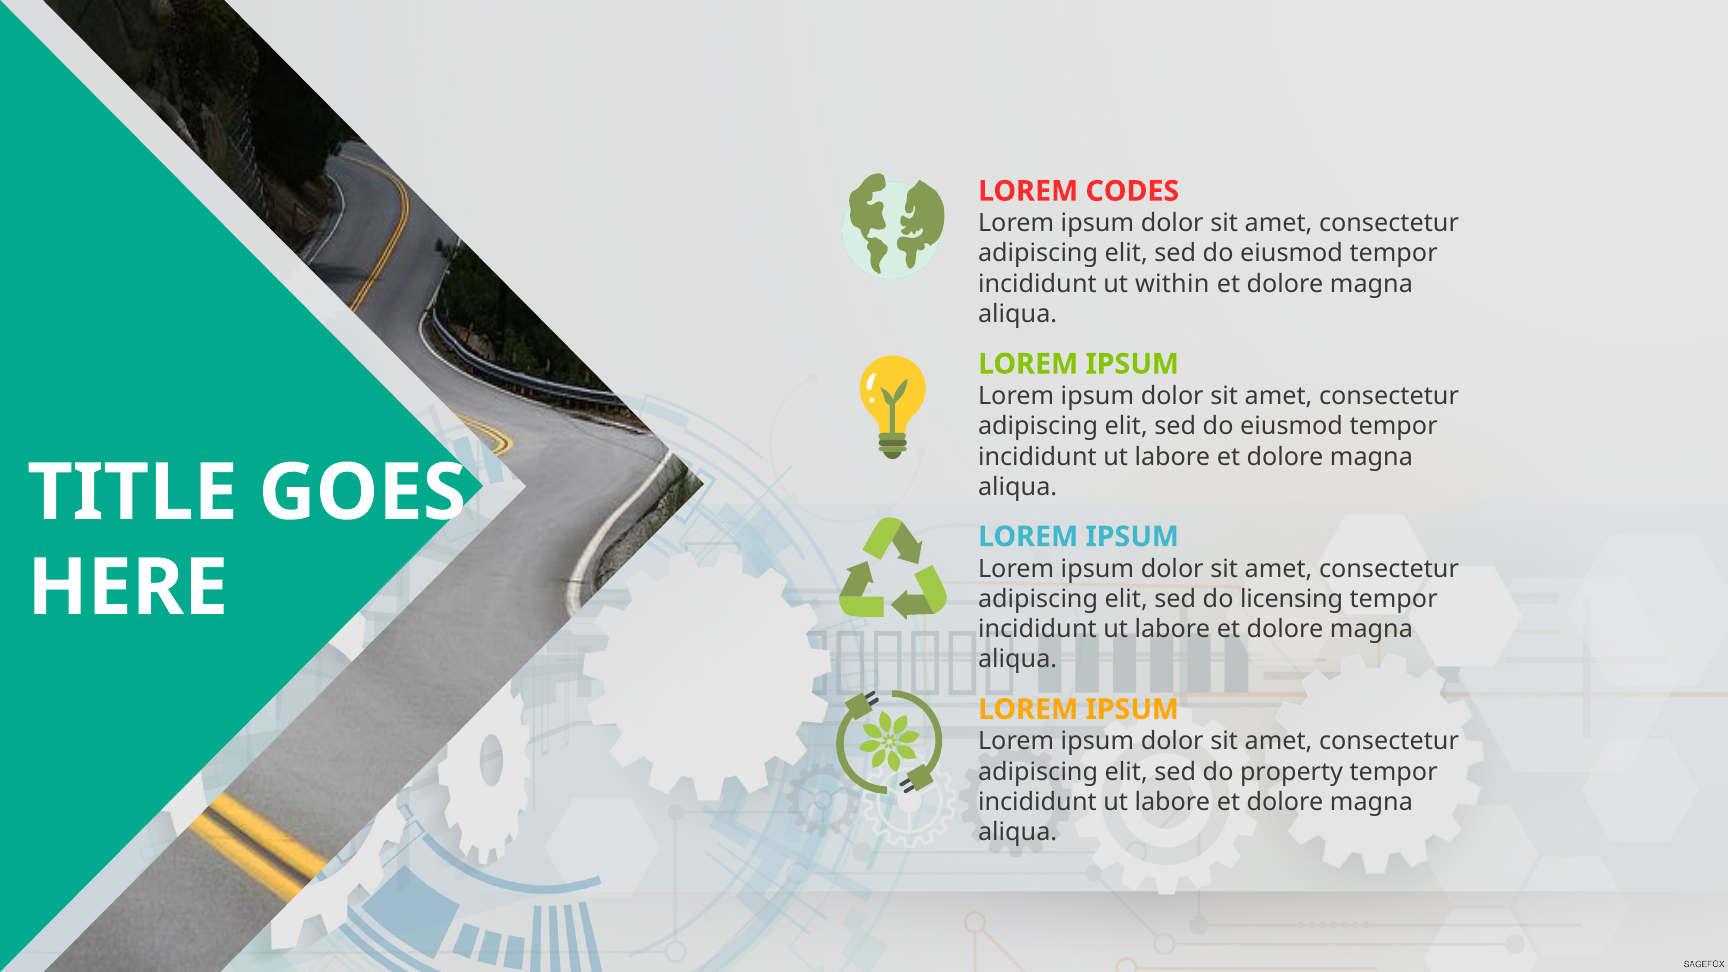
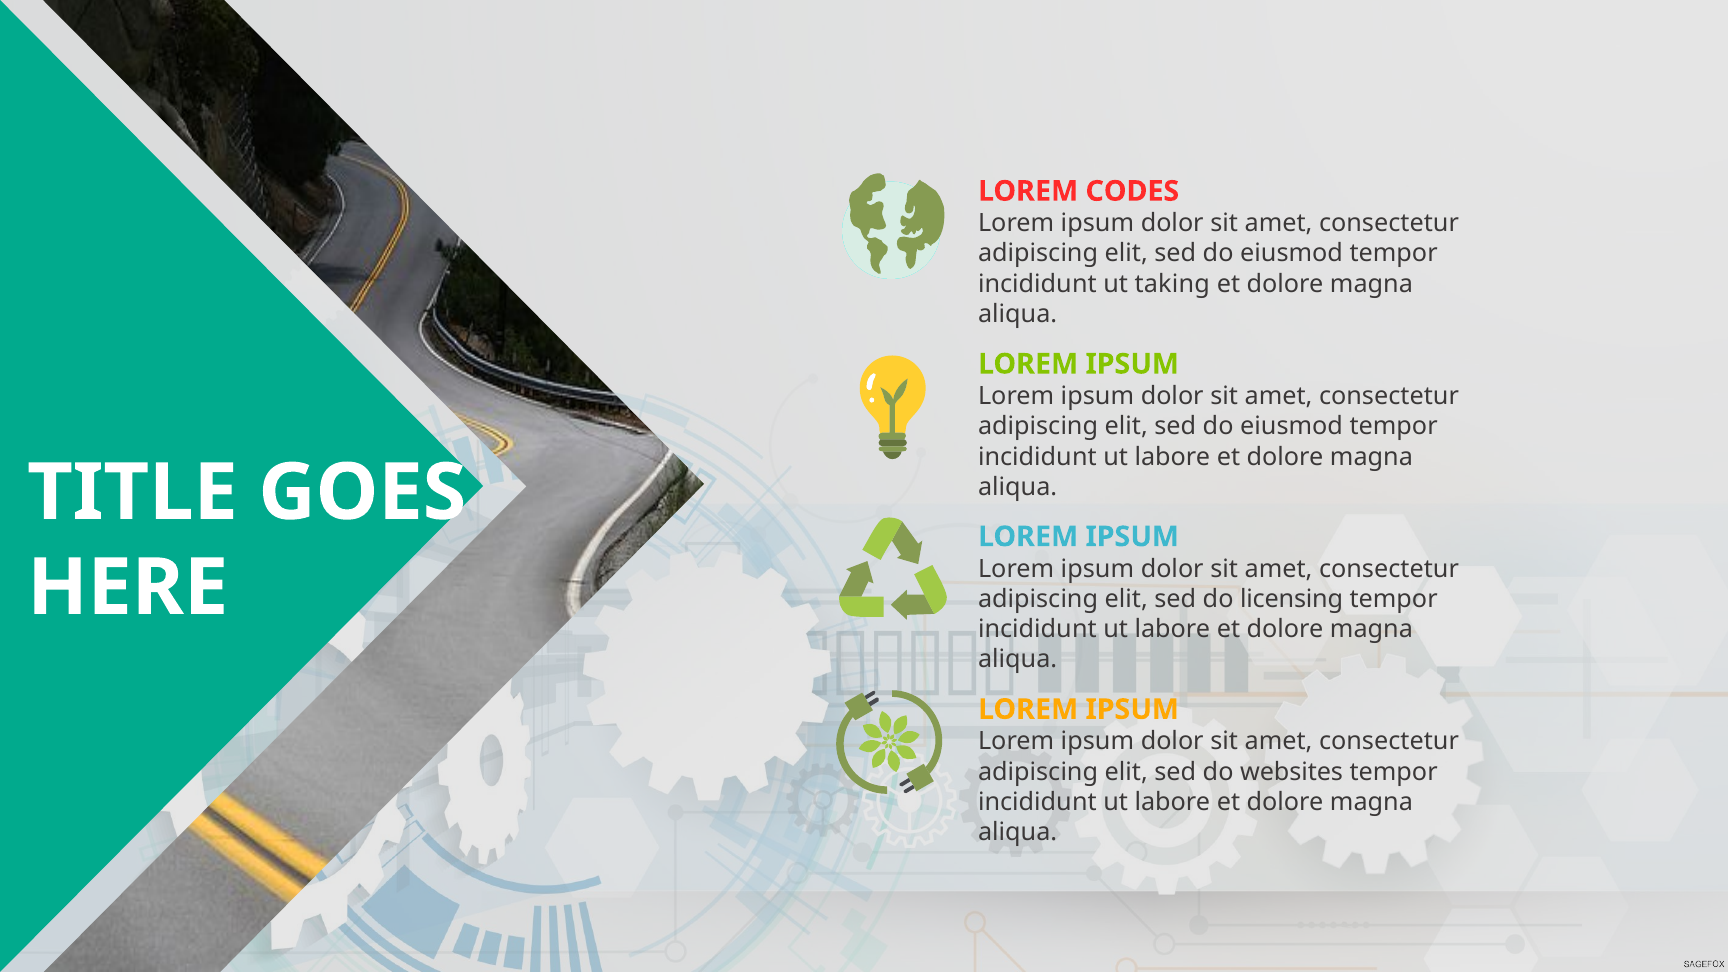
within: within -> taking (1172, 284)
property: property -> websites (1292, 772)
